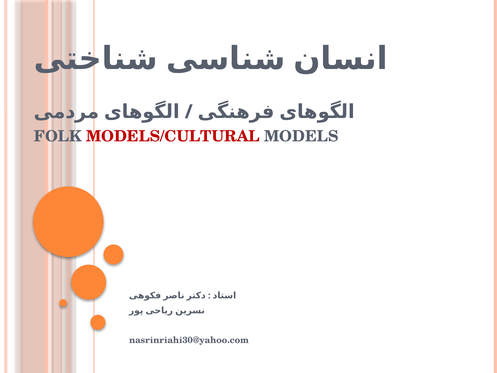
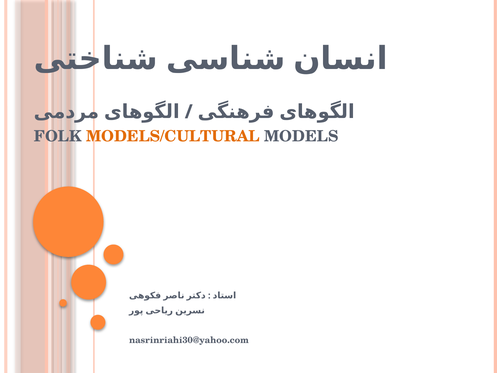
MODELS/CULTURAL colour: red -> orange (173, 136)
